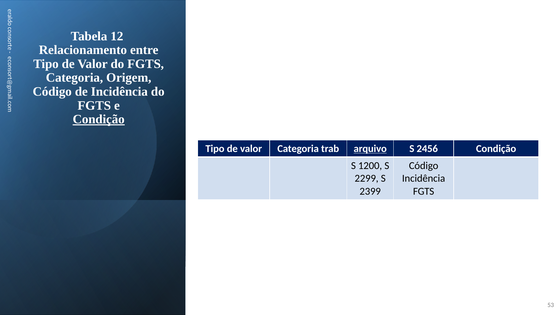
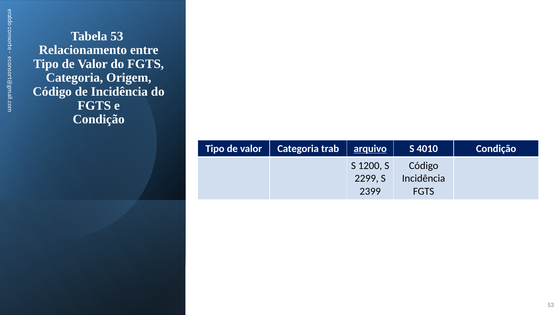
Tabela 12: 12 -> 53 (117, 36)
Condição underline: present -> none (99, 119)
2456: 2456 -> 4010 (427, 149)
